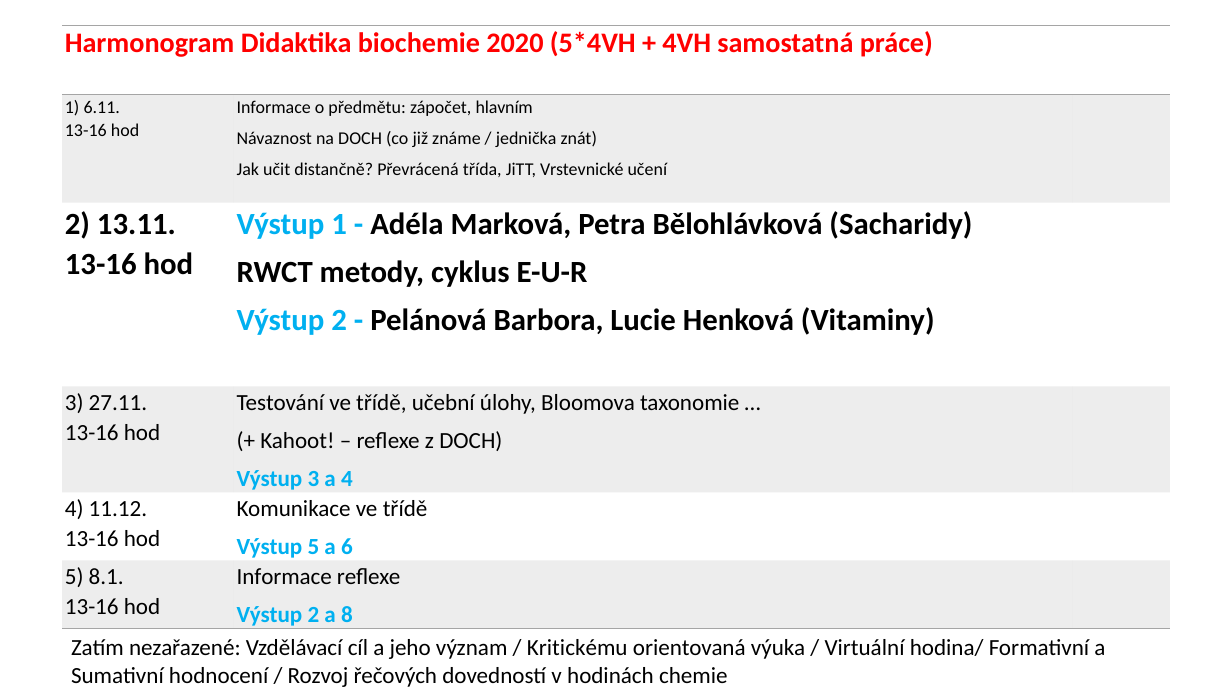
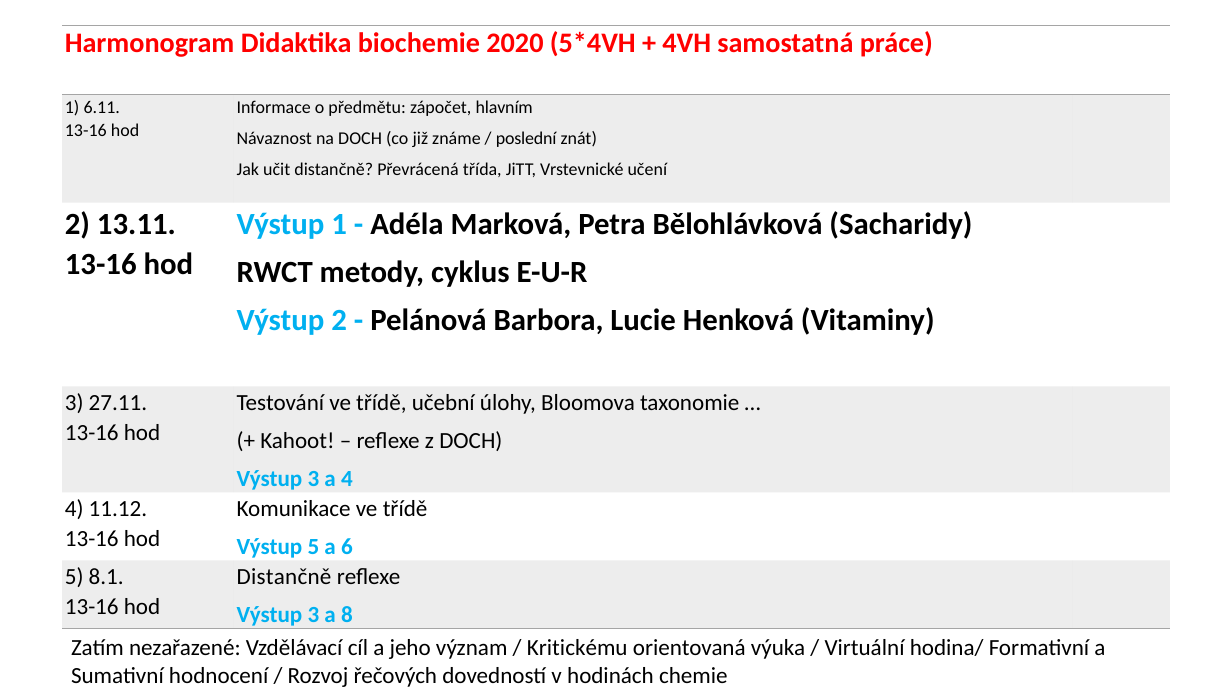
jednička: jednička -> poslední (526, 138)
Informace: Informace -> Distančně (284, 577)
2: 2 -> 3 (313, 615)
